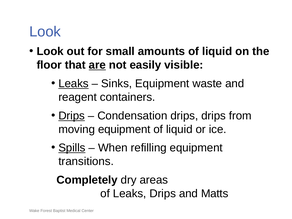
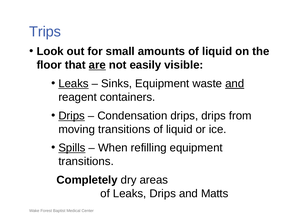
Look: Look -> Trips (45, 32)
and underline: none -> present (235, 84)
moving equipment: equipment -> transitions (124, 129)
